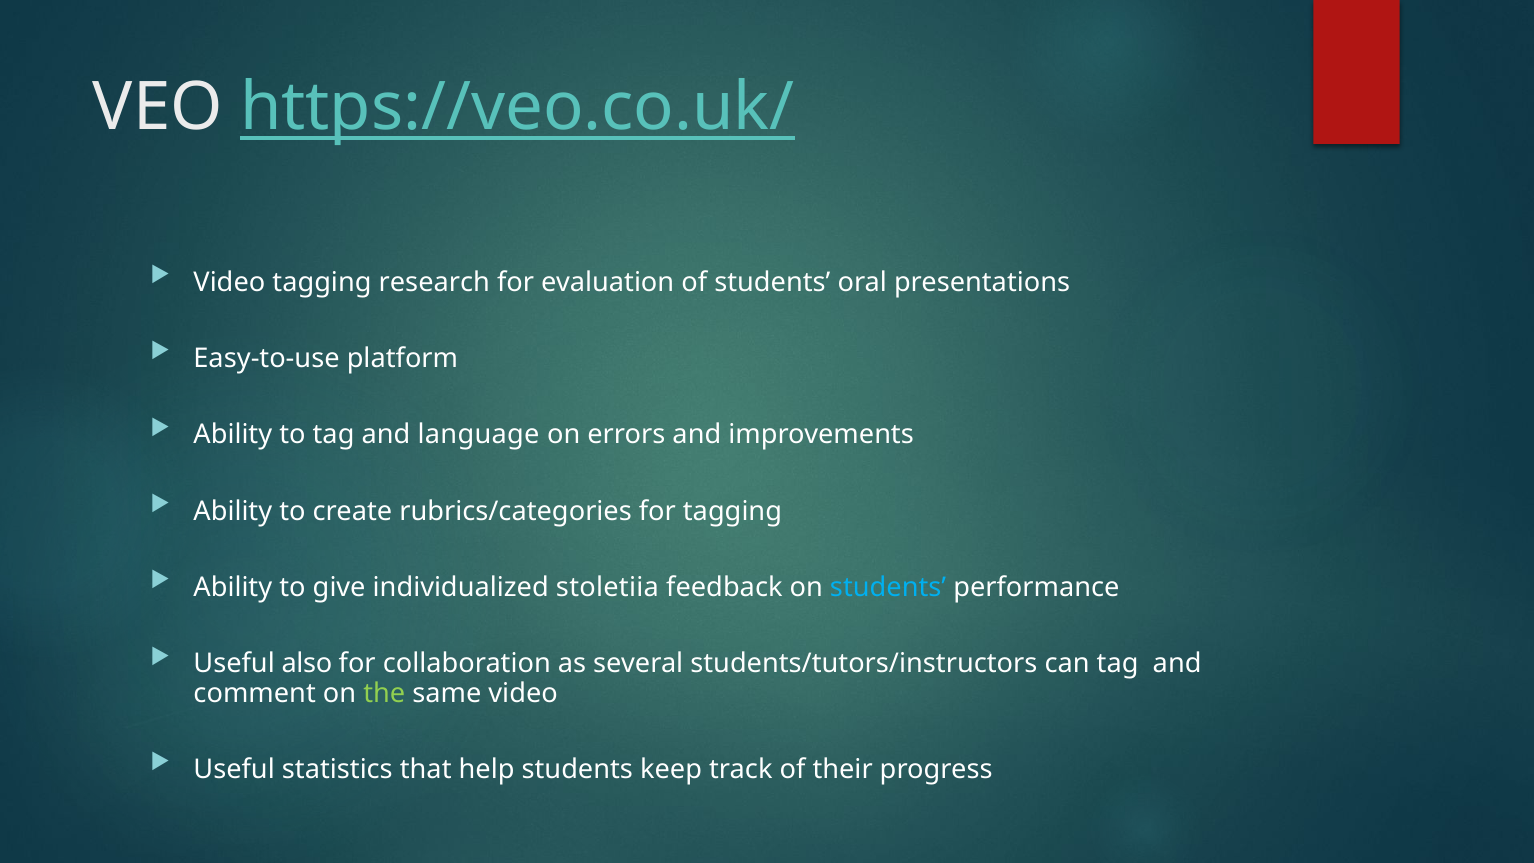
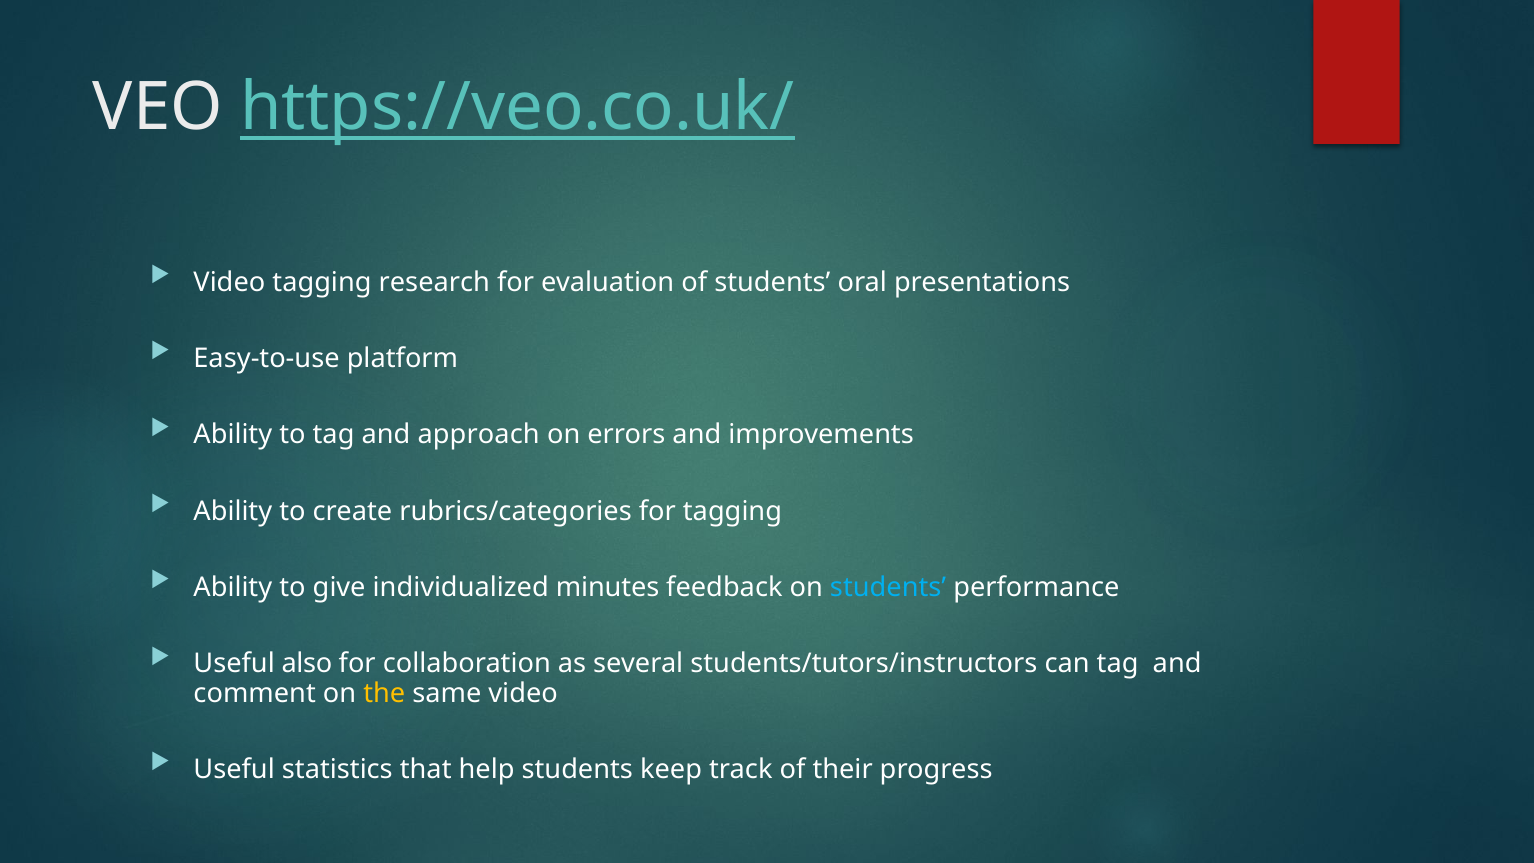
language: language -> approach (479, 435)
stoletiia: stoletiia -> minutes (608, 588)
the colour: light green -> yellow (384, 693)
